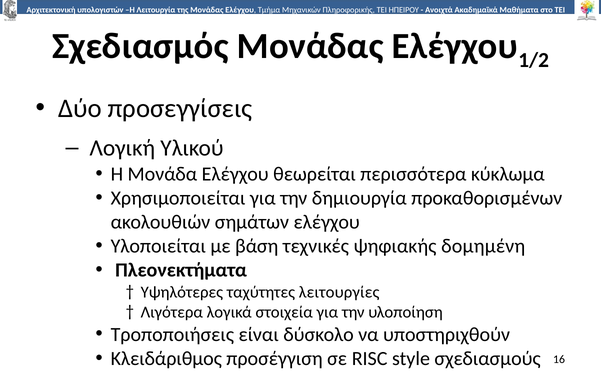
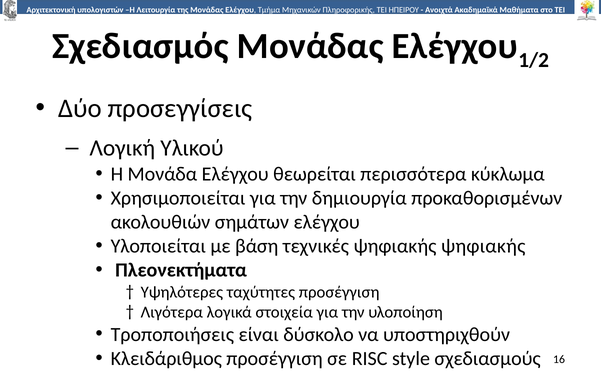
ψηφιακής δομημένη: δομημένη -> ψηφιακής (483, 246)
ταχύτητες λειτουργίες: λειτουργίες -> προσέγγιση (339, 292)
